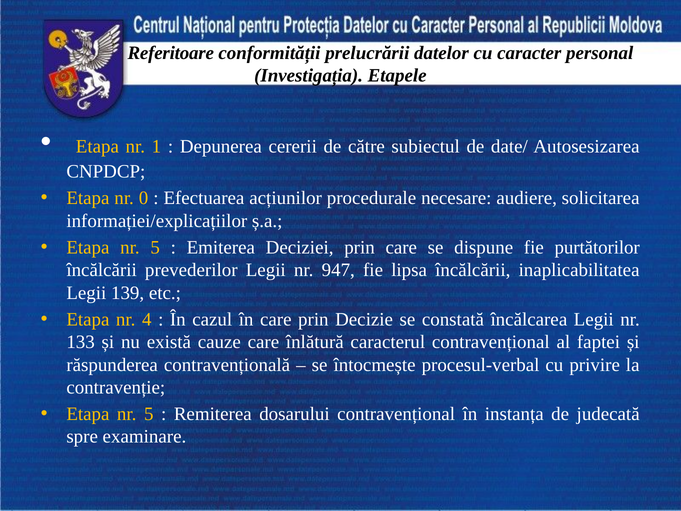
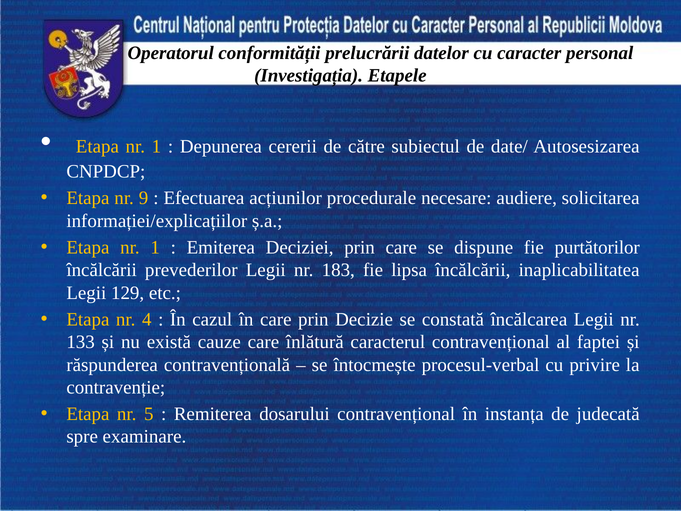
Referitoare: Referitoare -> Operatorul (171, 53)
0: 0 -> 9 (144, 198)
5: 5 -> 1 (155, 247)
947: 947 -> 183 (338, 270)
139: 139 -> 129 (128, 293)
